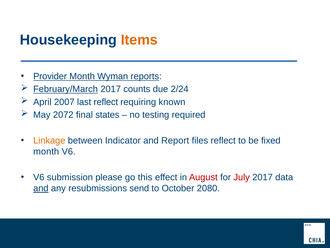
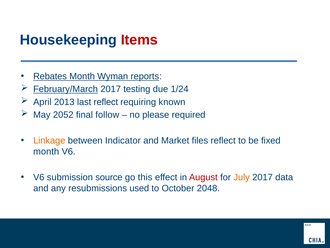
Items colour: orange -> red (139, 40)
Provider: Provider -> Rebates (50, 76)
counts: counts -> testing (137, 89)
2/24: 2/24 -> 1/24 (180, 89)
2007: 2007 -> 2013 (64, 102)
2072: 2072 -> 2052 (63, 115)
states: states -> follow (107, 115)
testing: testing -> please (156, 115)
Report: Report -> Market (175, 140)
please: please -> source (109, 177)
July colour: red -> orange (242, 177)
and underline: present -> none (41, 188)
send: send -> used (139, 188)
2080: 2080 -> 2048 (208, 188)
